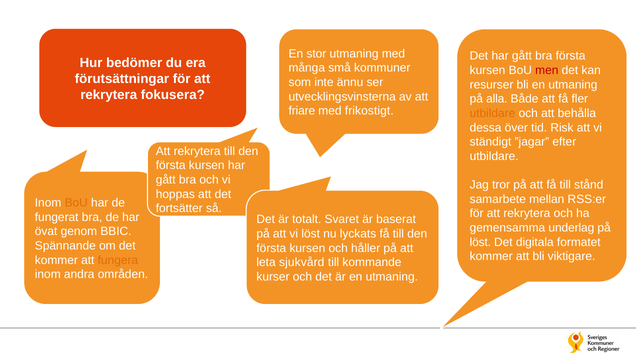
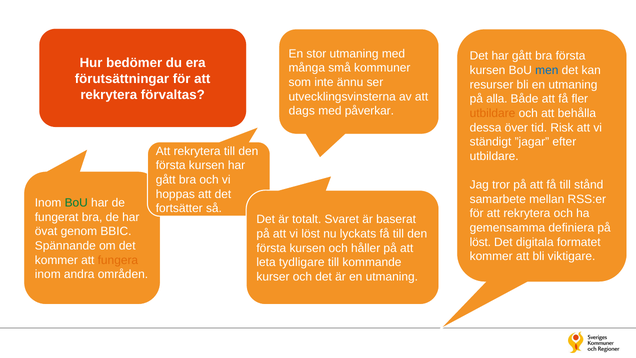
men colour: red -> blue (547, 70)
fokusera: fokusera -> förvaltas (173, 95)
friare: friare -> dags (302, 111)
frikostigt: frikostigt -> påverkar (369, 111)
BoU colour: orange -> green (76, 203)
underlag: underlag -> definiera (571, 228)
sjukvård: sjukvård -> tydligare (302, 262)
